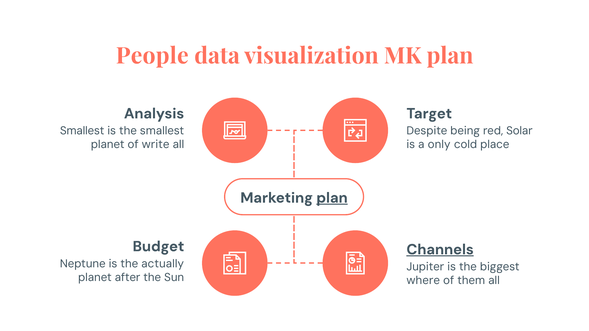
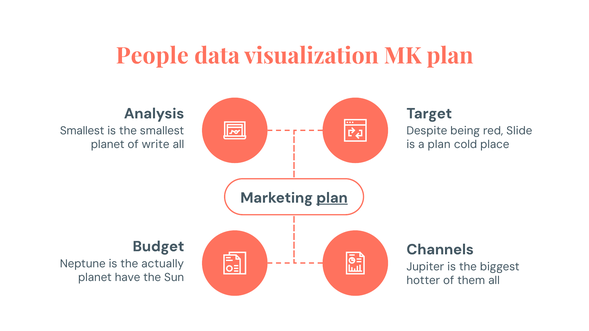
Solar: Solar -> Slide (519, 131)
a only: only -> plan (439, 145)
Channels underline: present -> none (440, 250)
after: after -> have (128, 278)
where: where -> hotter (423, 281)
